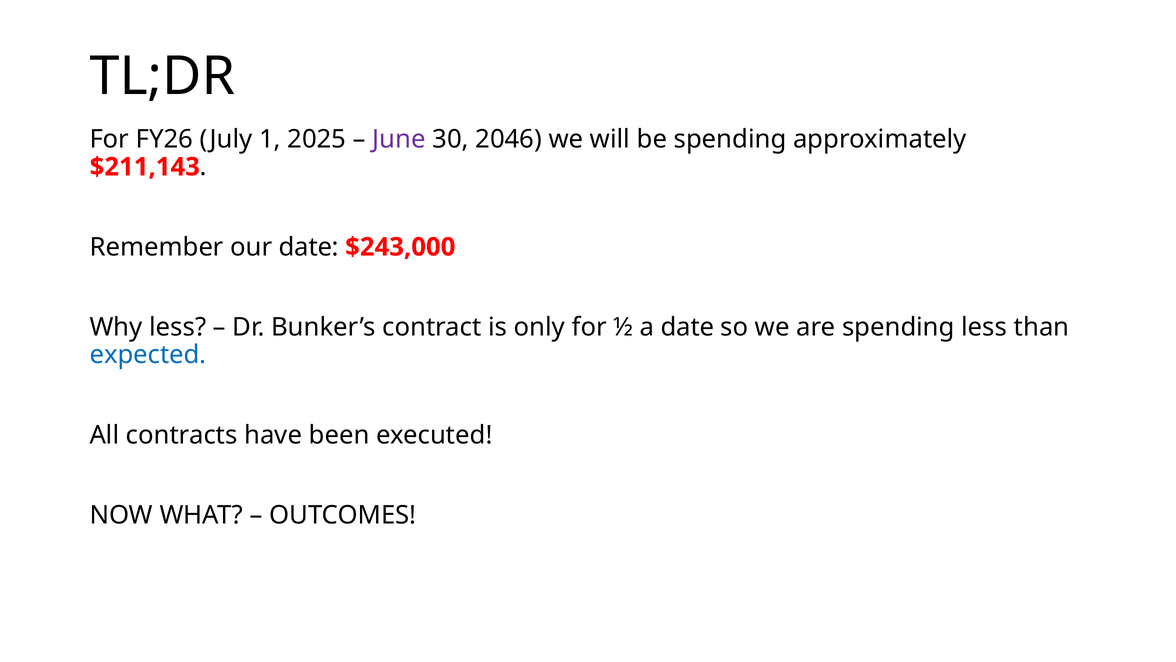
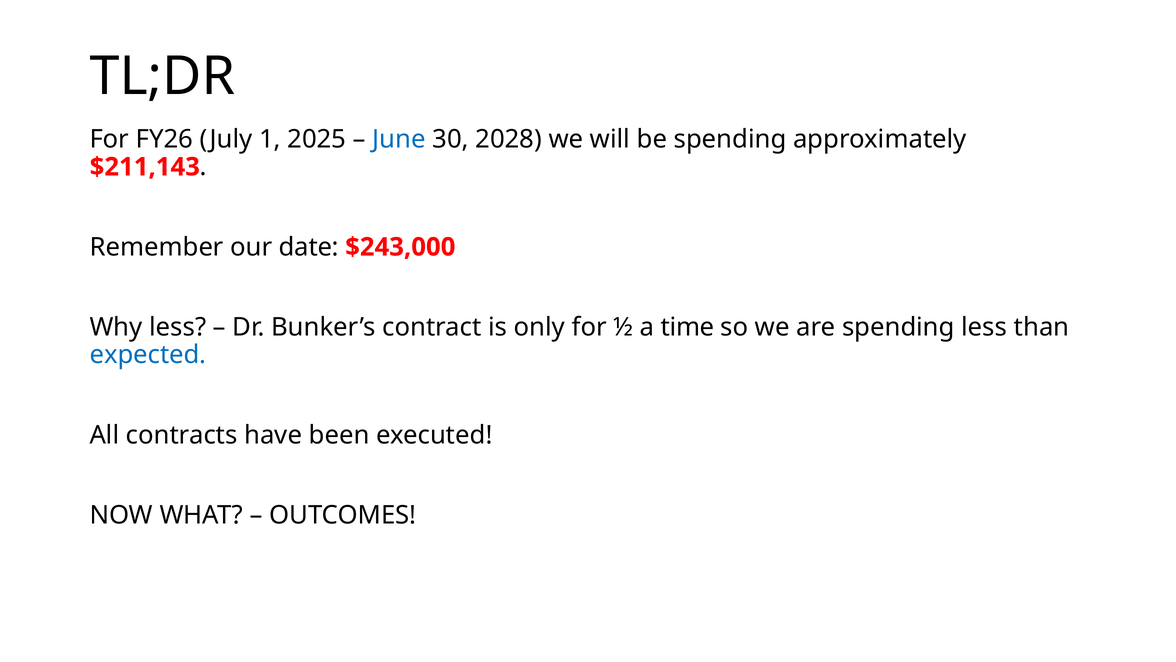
June colour: purple -> blue (399, 139)
2046: 2046 -> 2028 (509, 139)
a date: date -> time (688, 327)
